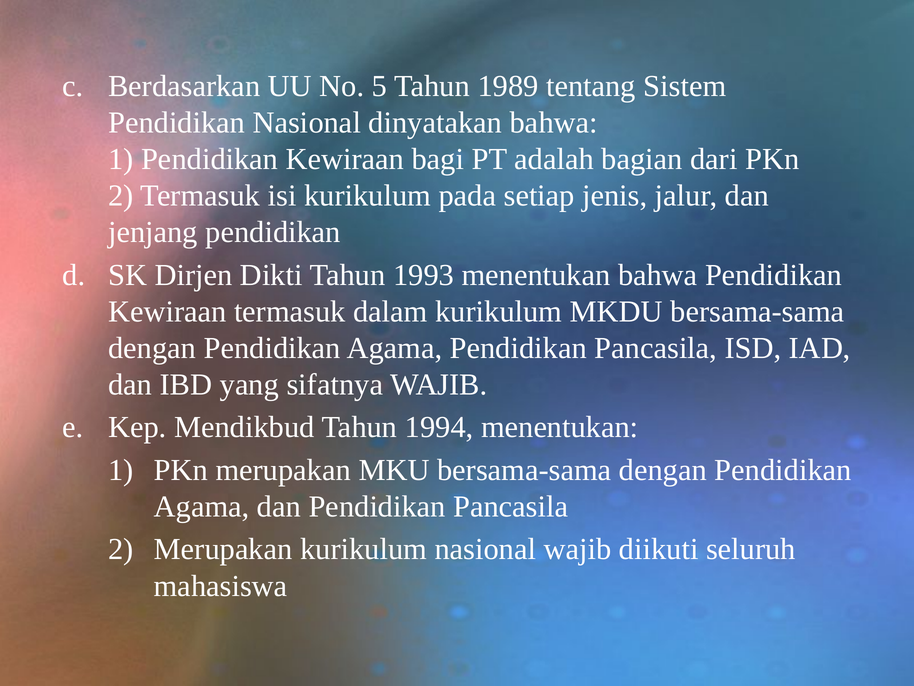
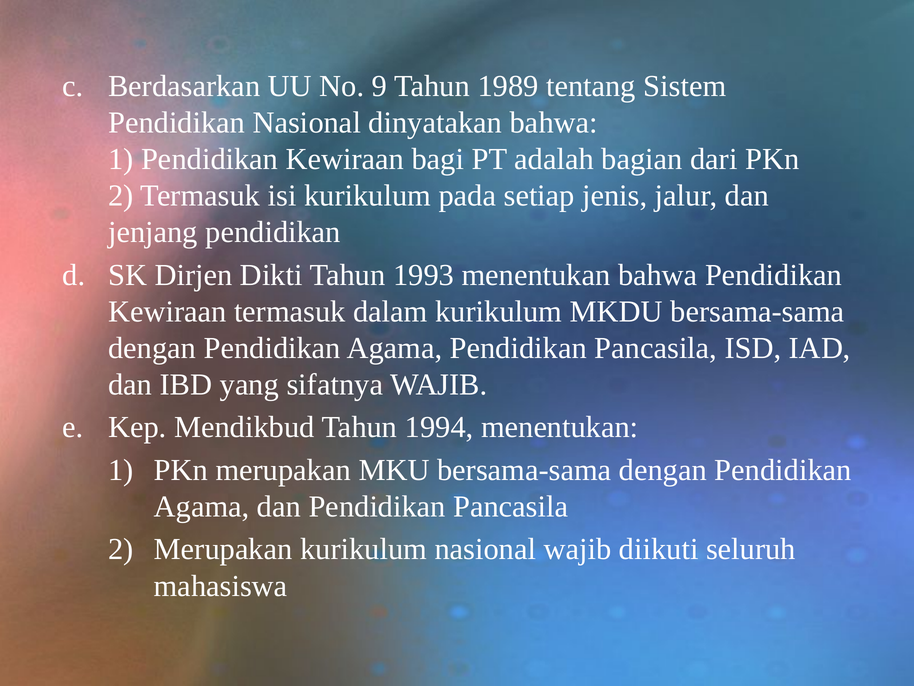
5: 5 -> 9 (379, 86)
